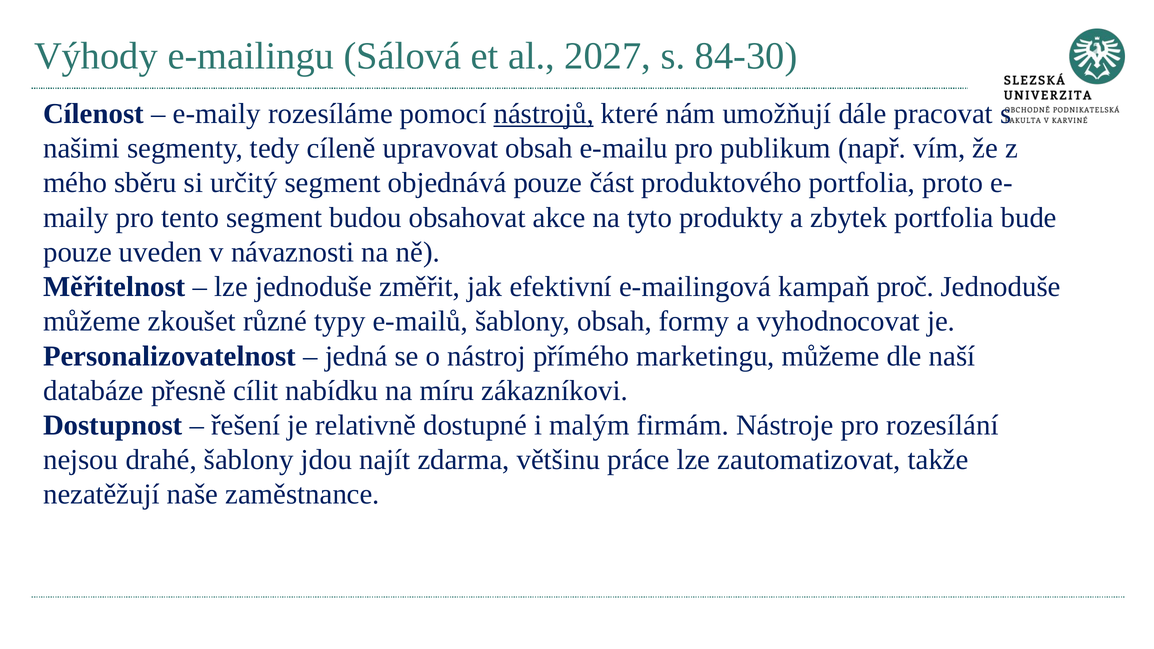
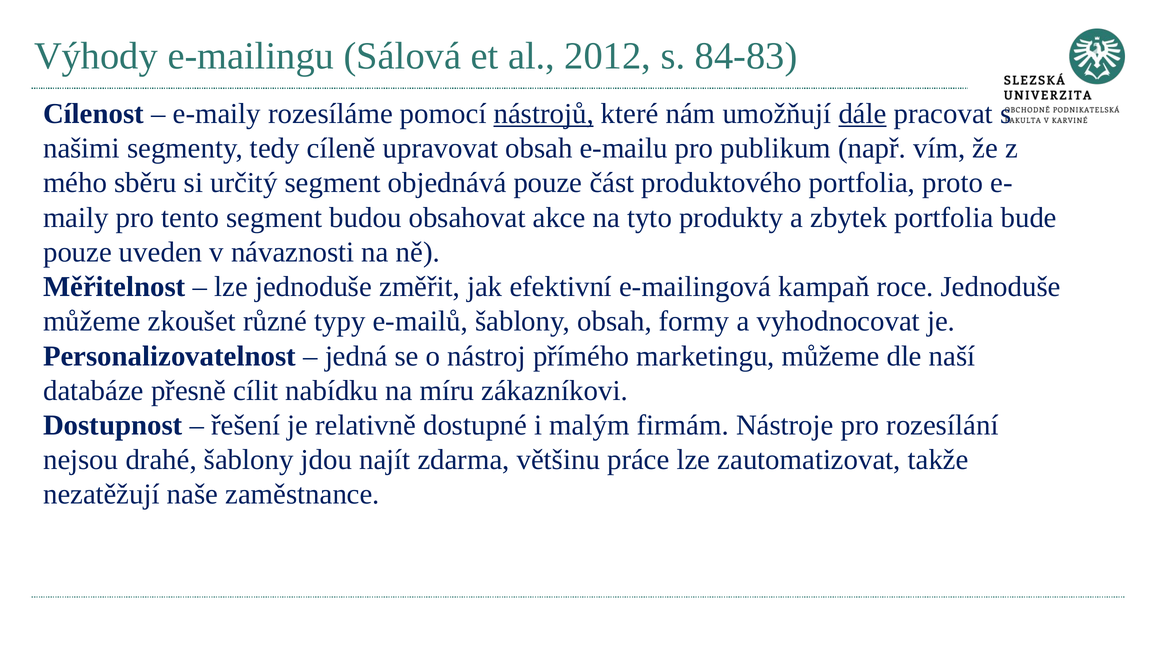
2027: 2027 -> 2012 (608, 56)
84-30: 84-30 -> 84-83 (746, 56)
dále underline: none -> present (862, 114)
proč: proč -> roce (905, 287)
